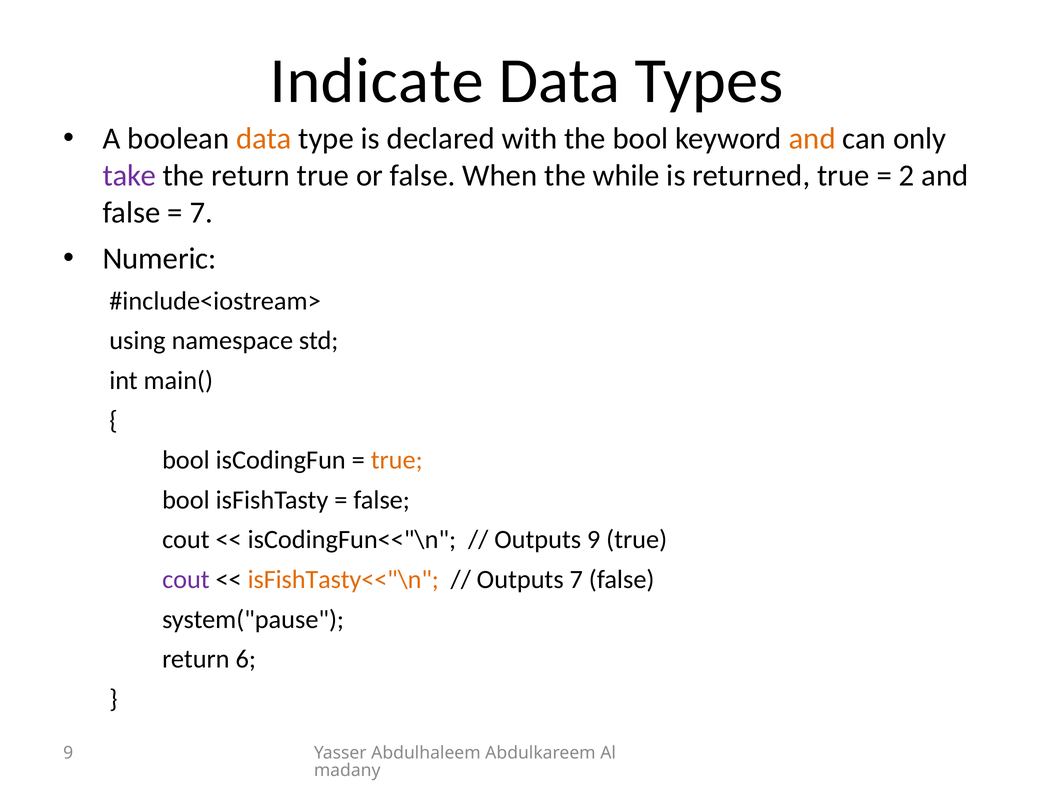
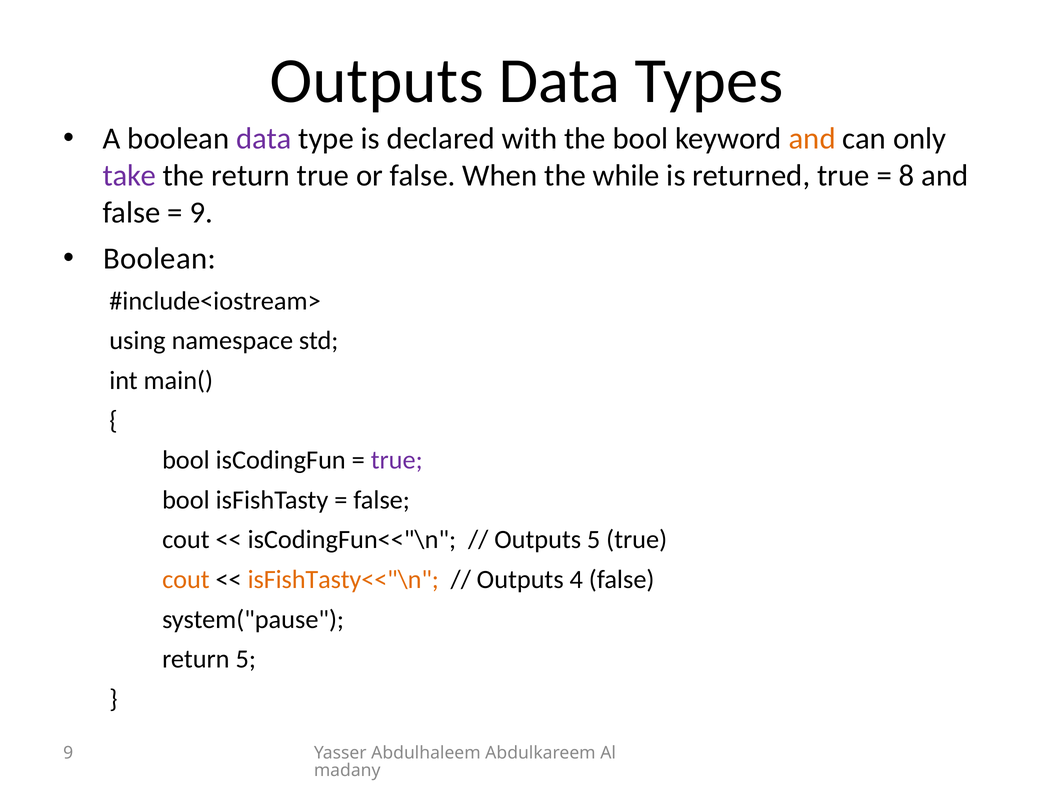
Indicate: Indicate -> Outputs (377, 81)
data colour: orange -> purple (264, 139)
2: 2 -> 8 (906, 176)
7: 7 -> 9 (201, 213)
Numeric: Numeric -> Boolean (159, 259)
true colour: orange -> purple (397, 460)
Outputs 9: 9 -> 5 (594, 540)
cout colour: purple -> orange (186, 580)
Outputs 7: 7 -> 4 (576, 580)
return 6: 6 -> 5 (246, 660)
